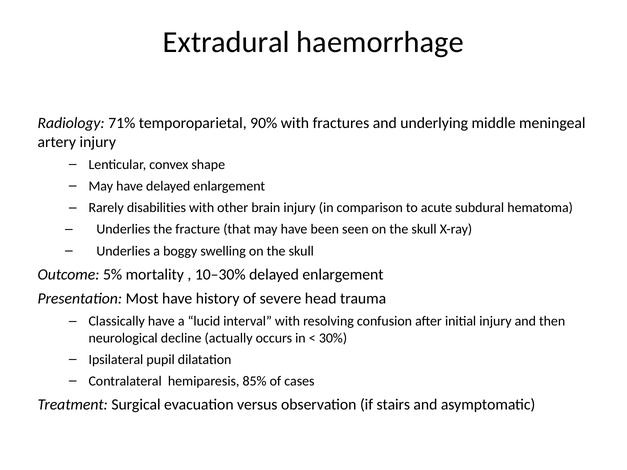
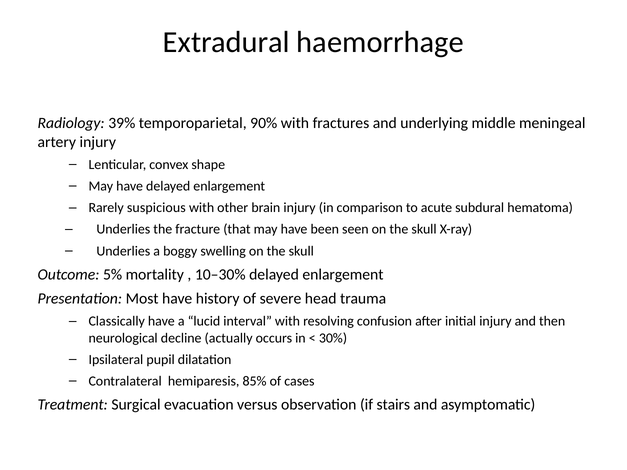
71%: 71% -> 39% (122, 123)
disabilities: disabilities -> suspicious (156, 208)
